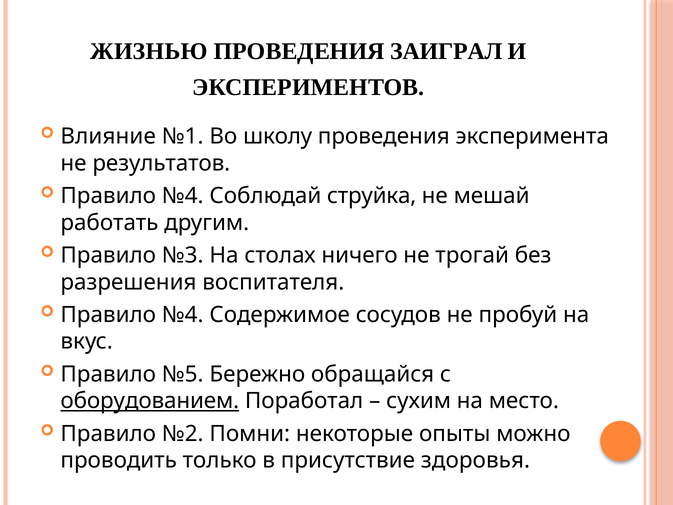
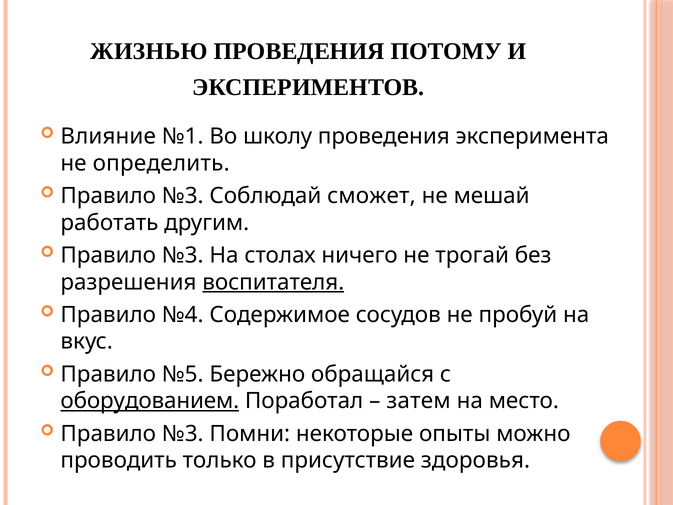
ЗАИГРАЛ: ЗАИГРАЛ -> ПОТОМУ (446, 51)
результатов: результатов -> определить (161, 163)
№4: №4 -> №3 (183, 196)
струйка: струйка -> сможет (371, 196)
воспитателя underline: none -> present (273, 282)
сухим: сухим -> затем (418, 401)
№2: №2 -> №3 (183, 433)
